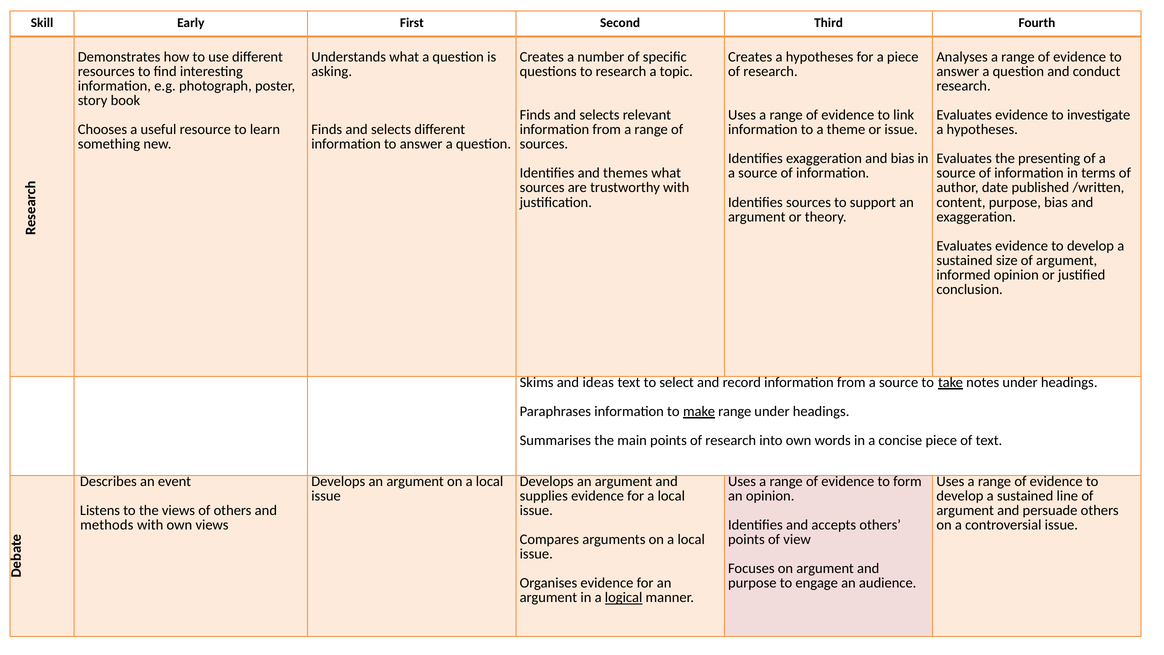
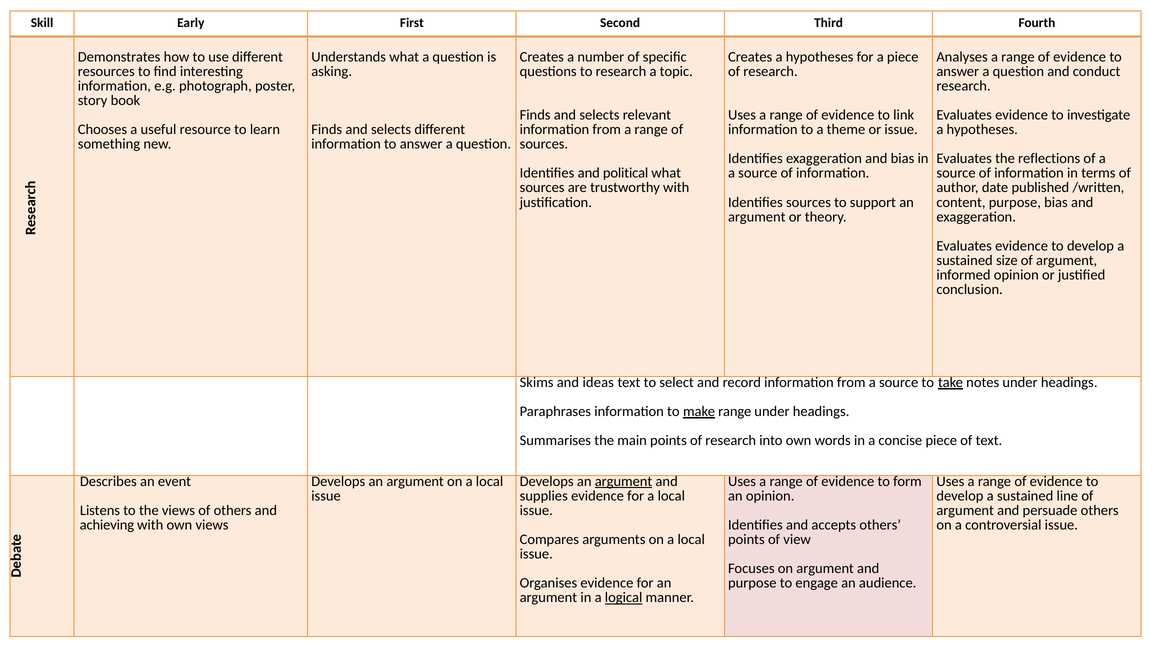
presenting: presenting -> reflections (1049, 159)
themes: themes -> political (626, 173)
argument underline: none -> present (624, 481)
methods: methods -> achieving (107, 525)
